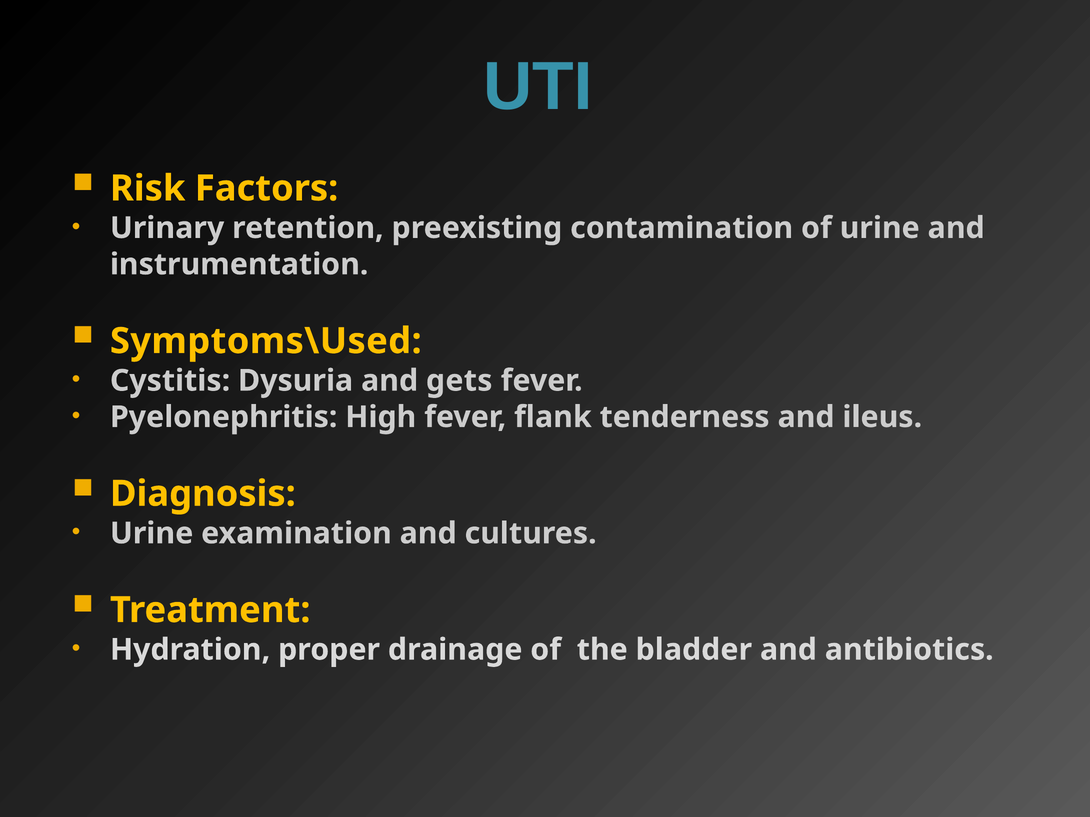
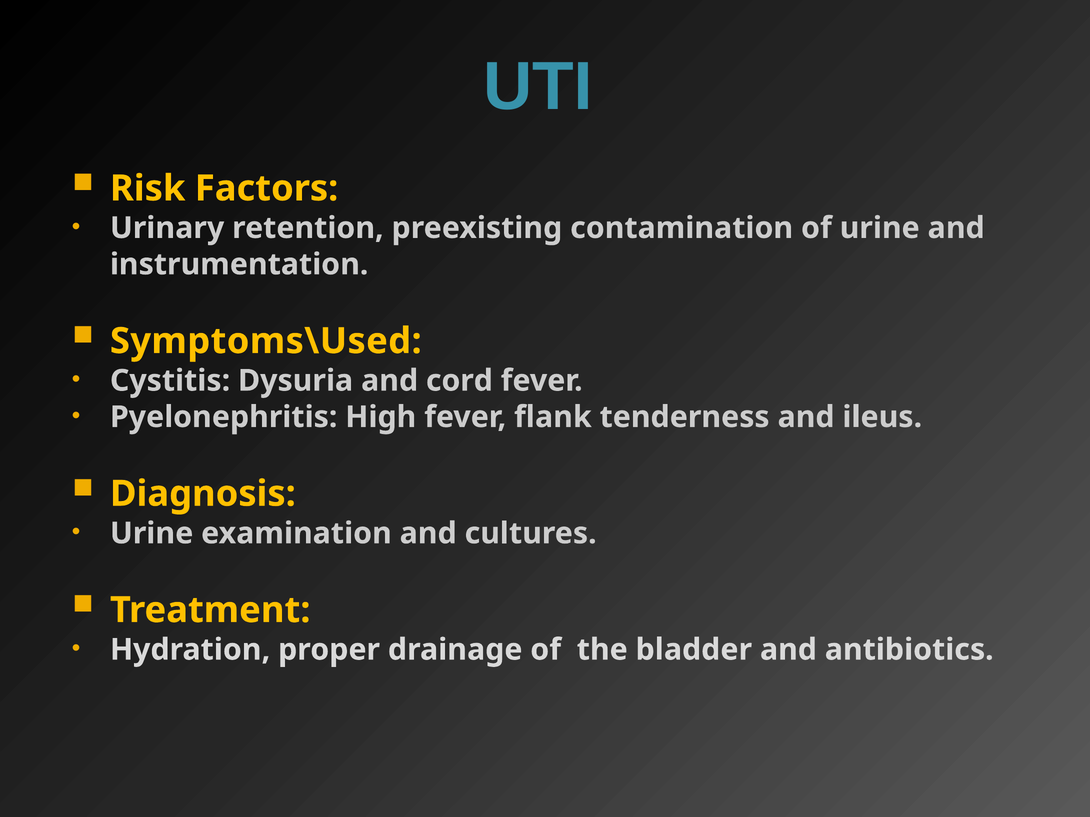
gets: gets -> cord (459, 381)
